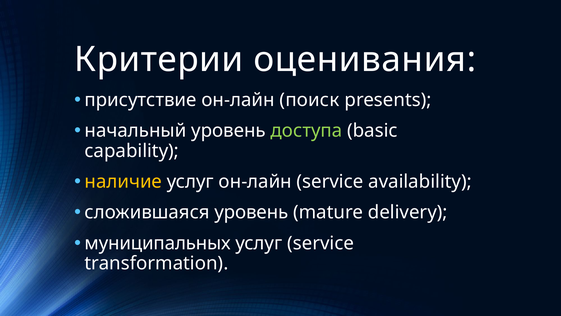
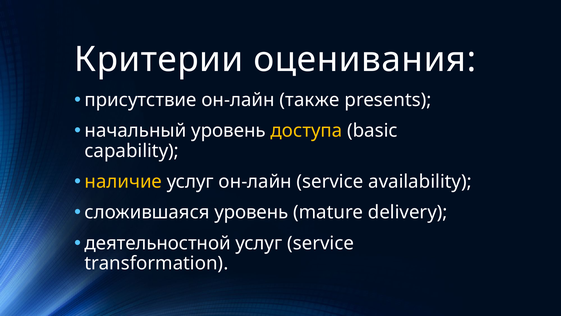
поиск: поиск -> также (309, 100)
доступа colour: light green -> yellow (306, 131)
муниципальных: муниципальных -> деятельностной (158, 243)
